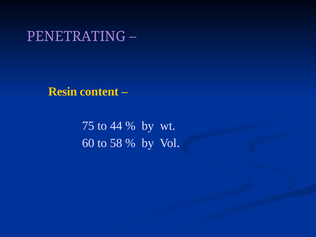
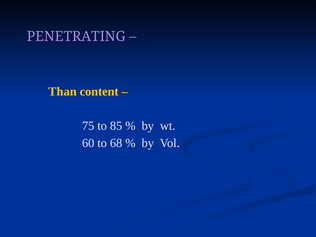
Resin: Resin -> Than (62, 91)
44: 44 -> 85 (116, 126)
58: 58 -> 68 (116, 143)
